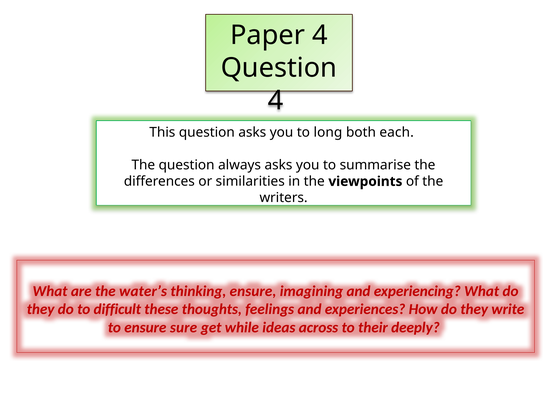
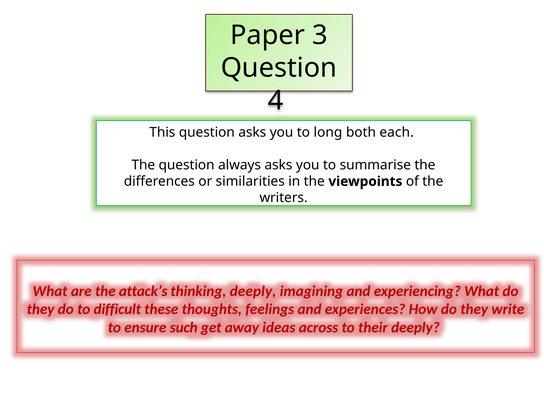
Paper 4: 4 -> 3 (320, 35)
water’s: water’s -> attack’s (143, 291)
thinking ensure: ensure -> deeply (253, 291)
sure: sure -> such (184, 327)
while: while -> away (242, 327)
